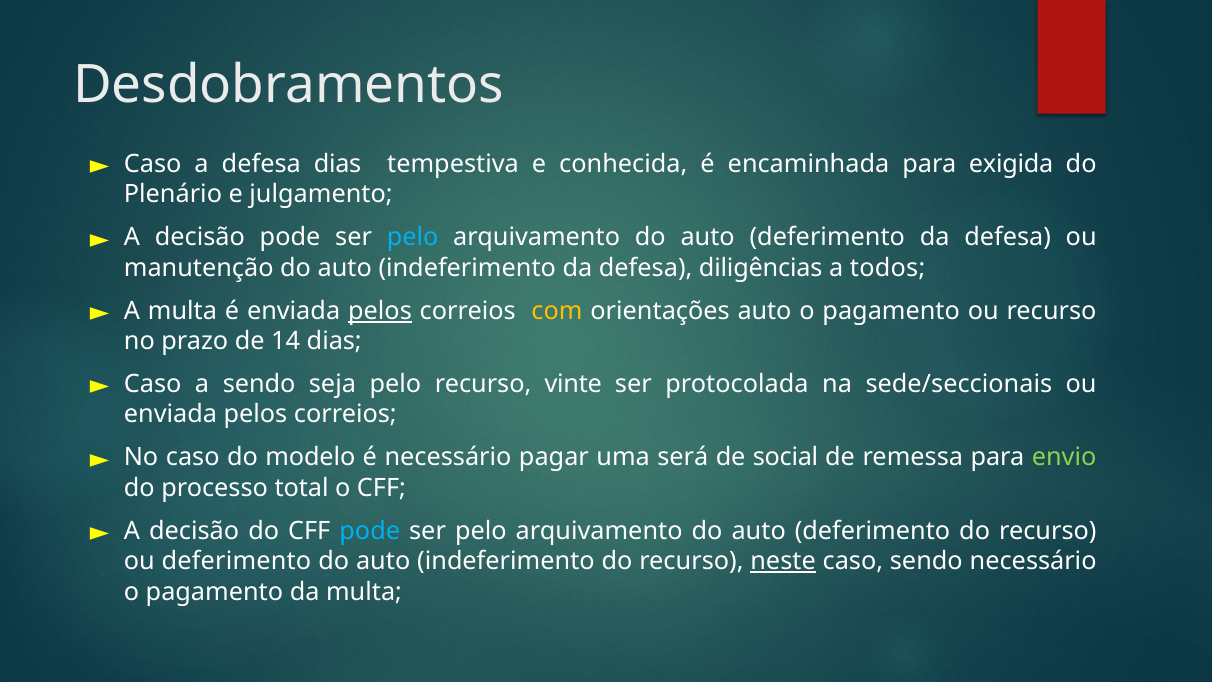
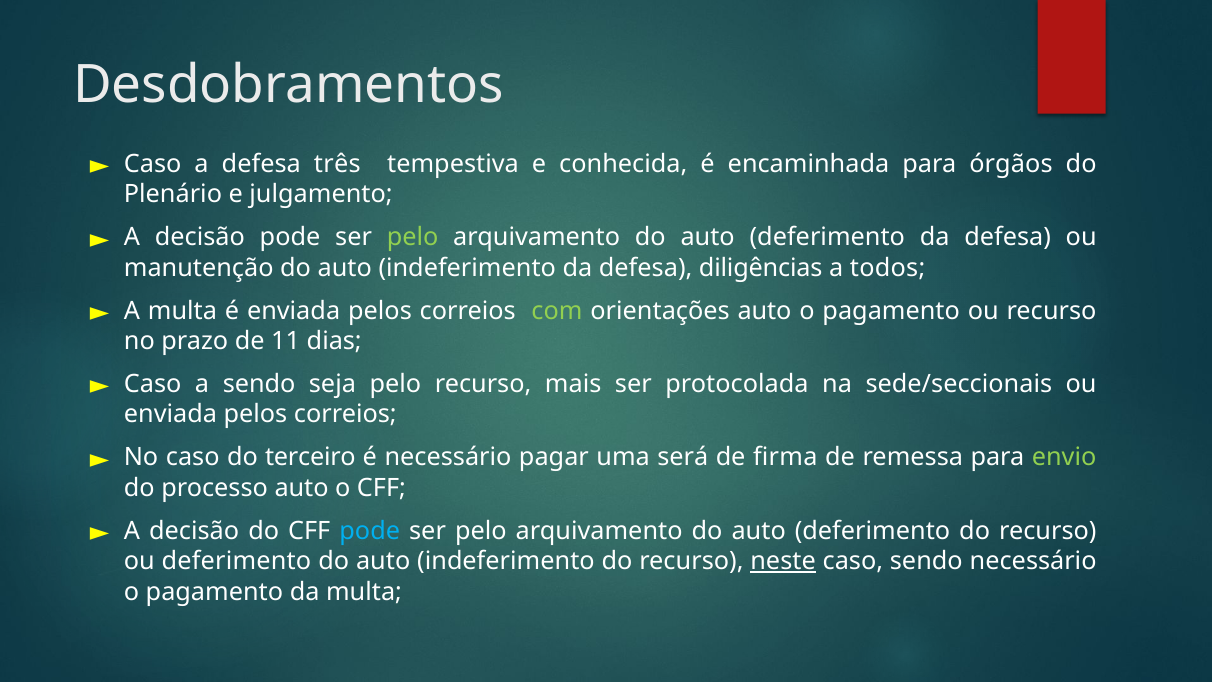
defesa dias: dias -> três (337, 164)
exigida: exigida -> órgãos (1011, 164)
pelo colour: light blue -> light green (413, 237)
pelos underline: present -> none (380, 311)
com colour: yellow -> light green (557, 311)
14: 14 -> 11 (286, 341)
vinte: vinte -> mais (573, 384)
modelo: modelo -> terceiro (310, 457)
social: social -> firma (785, 457)
processo total: total -> auto (302, 488)
